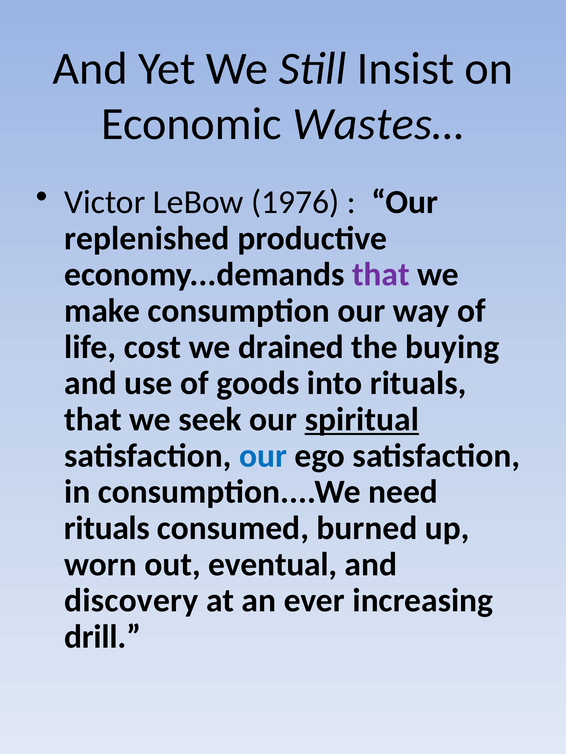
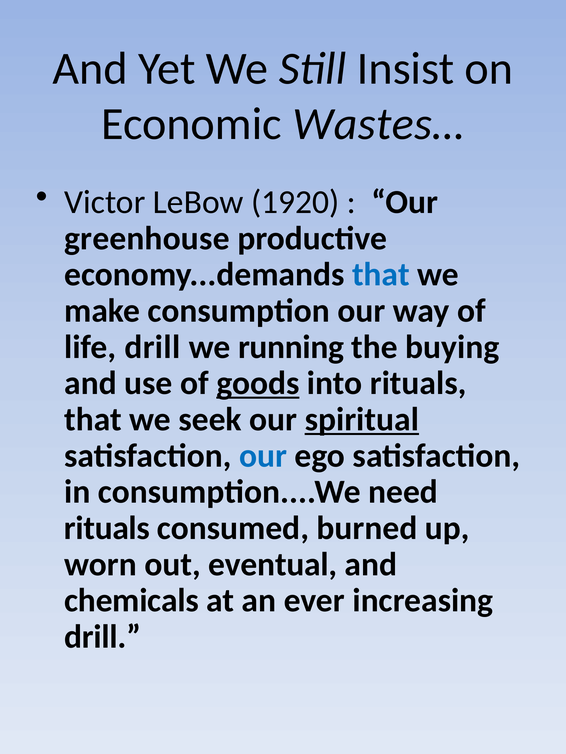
1976: 1976 -> 1920 (295, 202)
replenished: replenished -> greenhouse (147, 239)
that colour: purple -> blue (381, 275)
life cost: cost -> drill (152, 347)
drained: drained -> running (291, 347)
goods underline: none -> present (258, 384)
discovery: discovery -> chemicals (131, 601)
